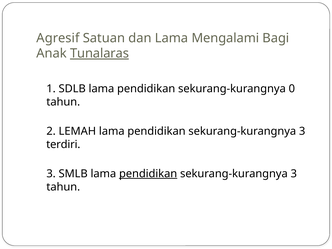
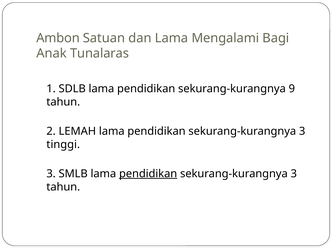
Agresif: Agresif -> Ambon (58, 38)
Tunalaras underline: present -> none (100, 53)
0: 0 -> 9 (292, 89)
terdiri: terdiri -> tinggi (63, 144)
